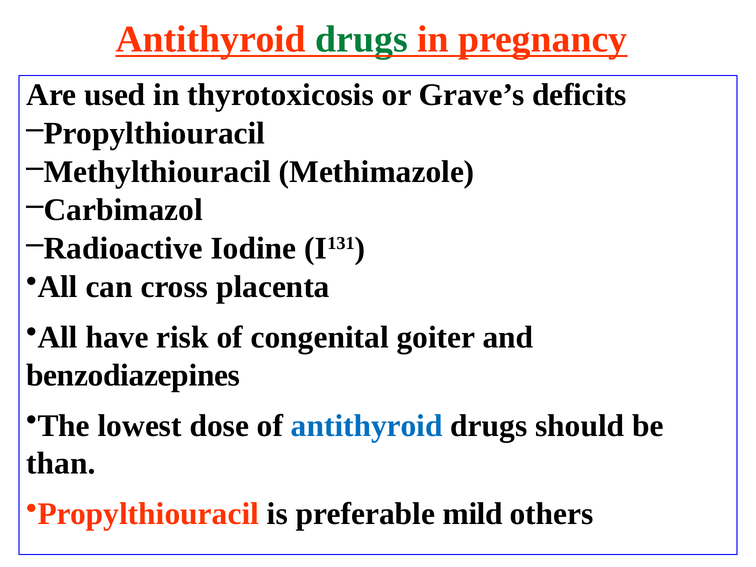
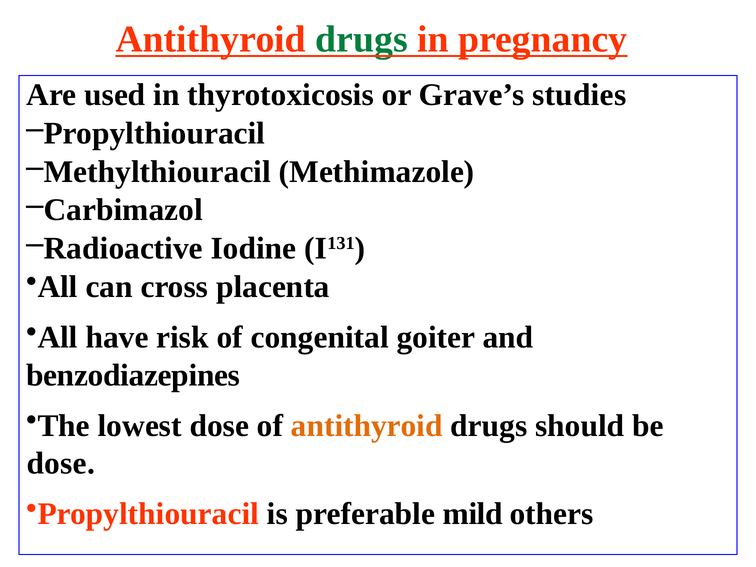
deficits: deficits -> studies (579, 95)
antithyroid colour: blue -> orange (367, 426)
than: than -> dose (61, 463)
